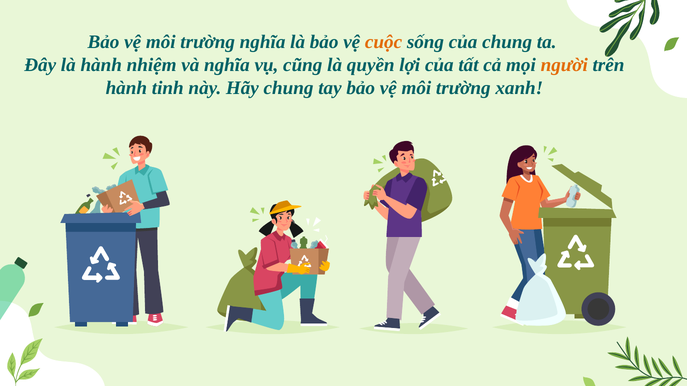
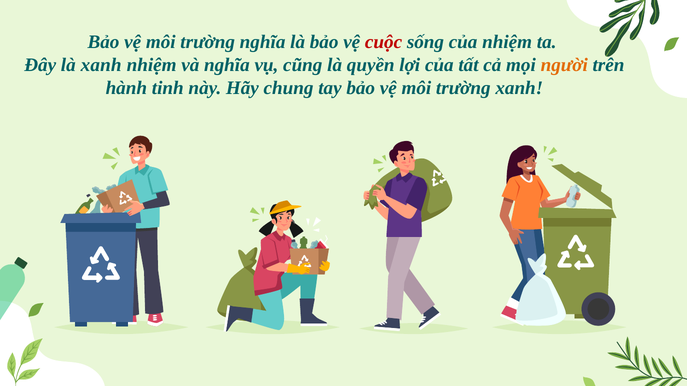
cuộc colour: orange -> red (384, 42)
của chung: chung -> nhiệm (507, 42)
là hành: hành -> xanh (101, 65)
